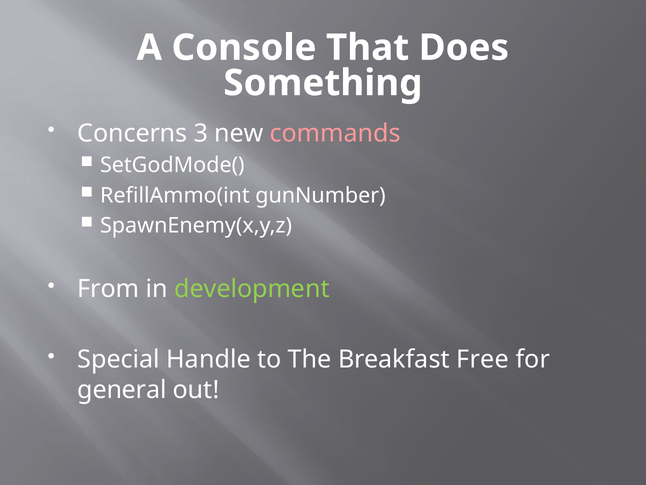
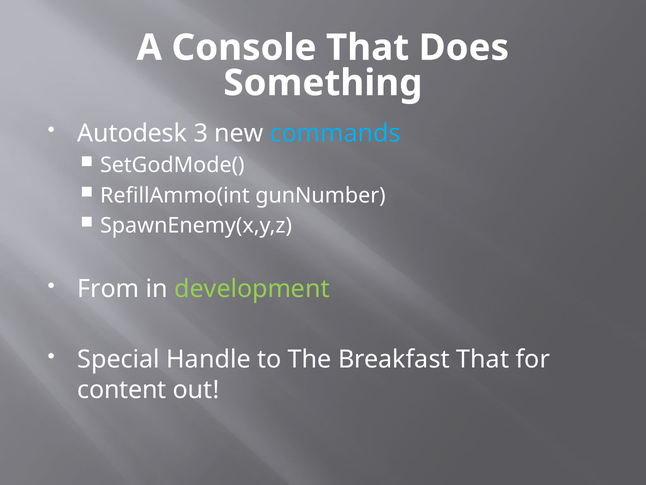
Concerns: Concerns -> Autodesk (132, 133)
commands colour: pink -> light blue (335, 133)
Breakfast Free: Free -> That (483, 359)
general: general -> content (122, 389)
